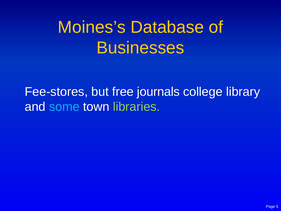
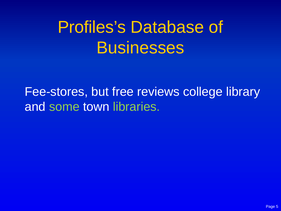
Moines’s: Moines’s -> Profiles’s (92, 27)
journals: journals -> reviews (158, 92)
some colour: light blue -> light green (64, 107)
